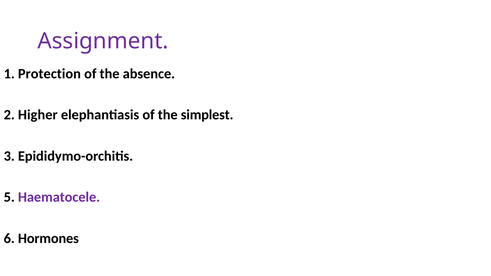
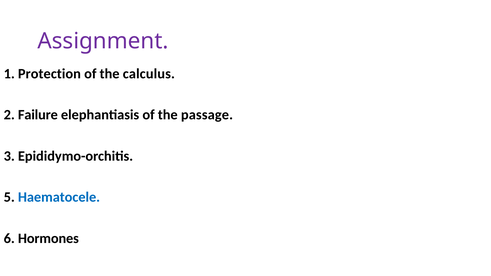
absence: absence -> calculus (149, 74)
Higher: Higher -> Failure (38, 115)
simplest: simplest -> passage (207, 115)
Haematocele colour: purple -> blue (59, 197)
